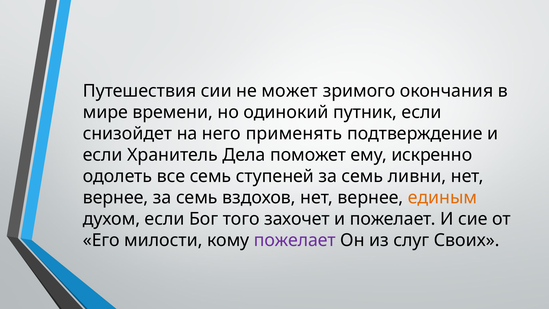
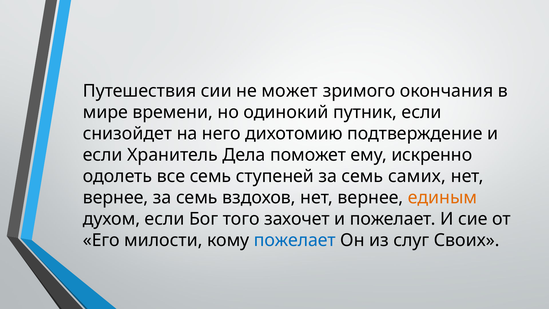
применять: применять -> дихотомию (294, 134)
ливни: ливни -> самих (417, 176)
пожелает colour: purple -> blue (295, 240)
